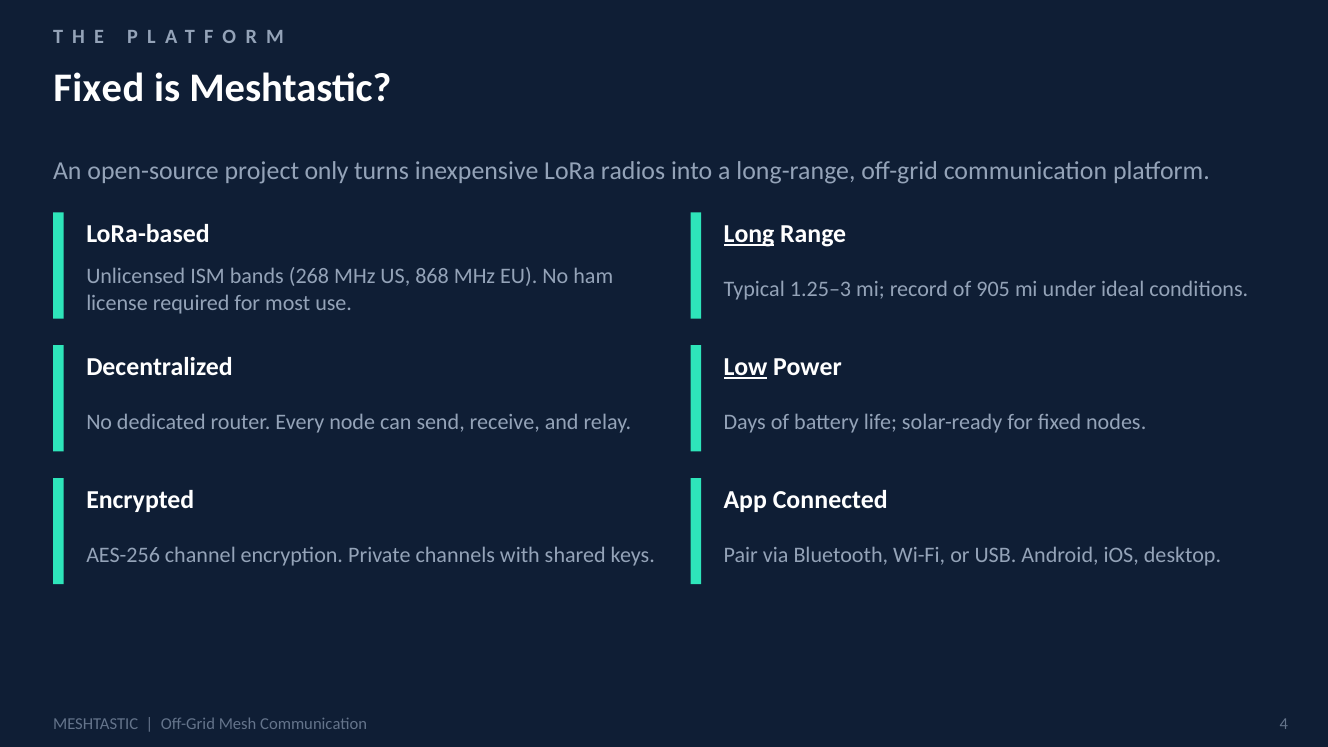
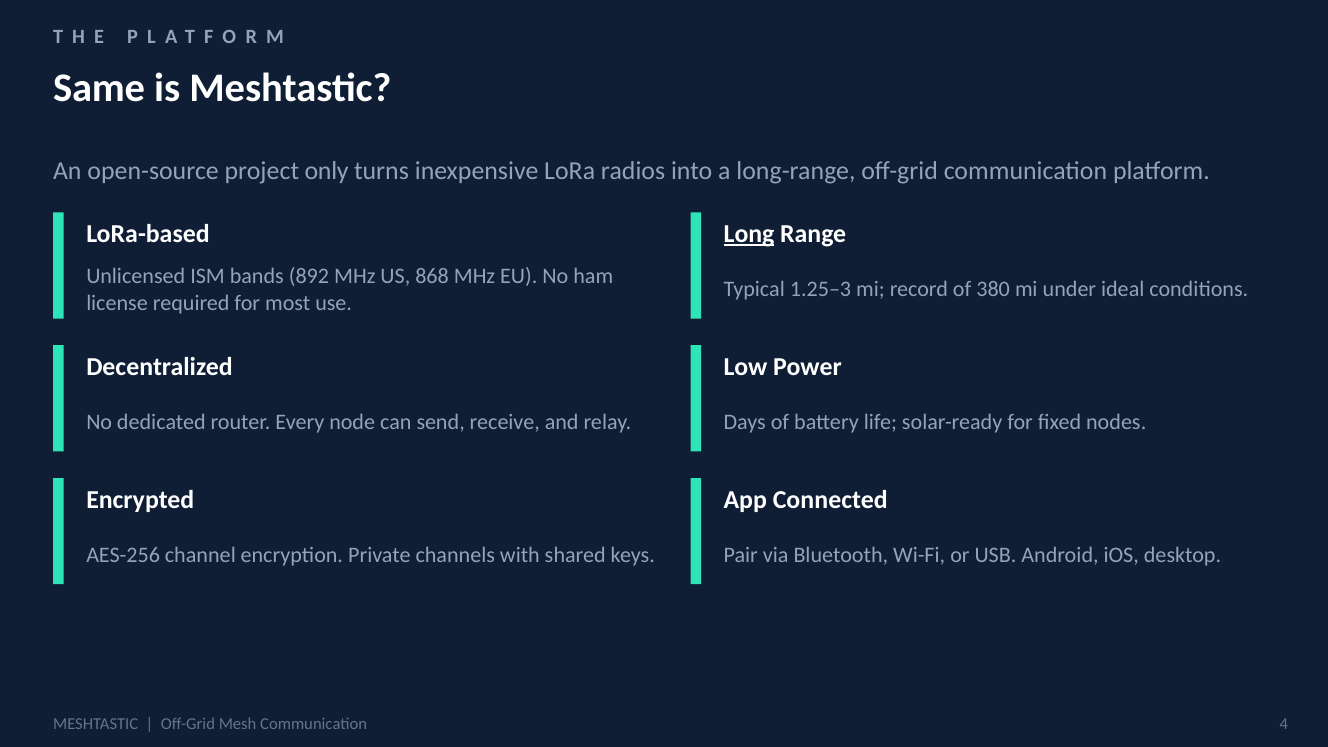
Fixed: Fixed -> Same (99, 88)
268: 268 -> 892 (309, 276)
905: 905 -> 380 (993, 290)
Low underline: present -> none (746, 367)
